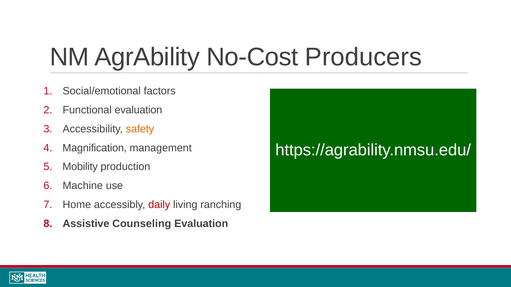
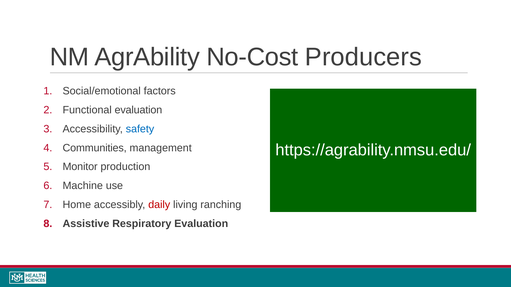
safety colour: orange -> blue (140, 129)
Magnification: Magnification -> Communities (95, 148)
Mobility: Mobility -> Monitor (80, 167)
Counseling: Counseling -> Respiratory (142, 224)
